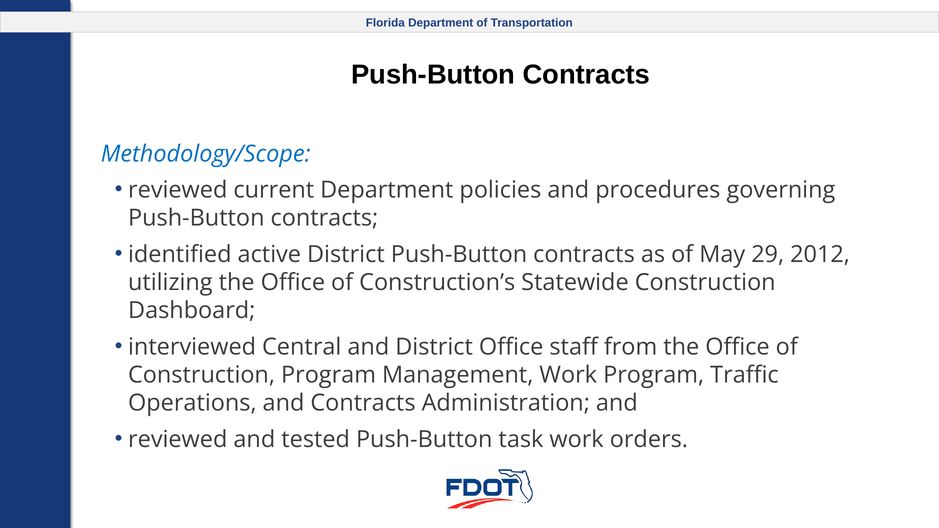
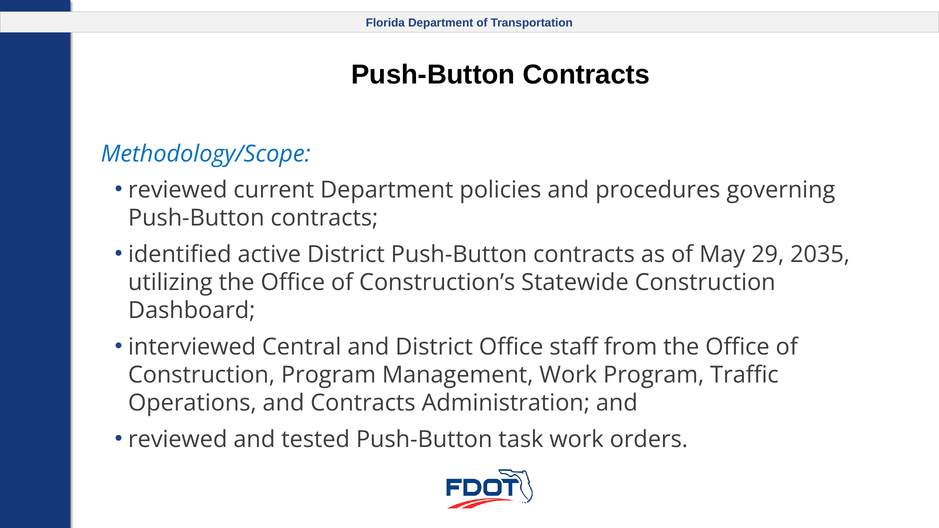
2012: 2012 -> 2035 (820, 254)
